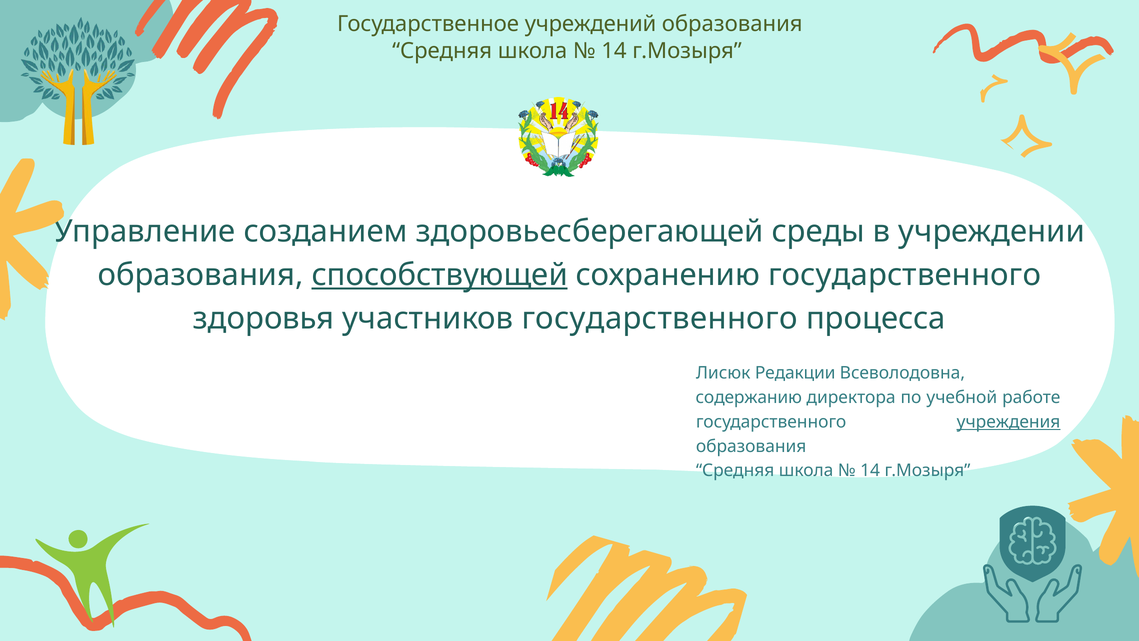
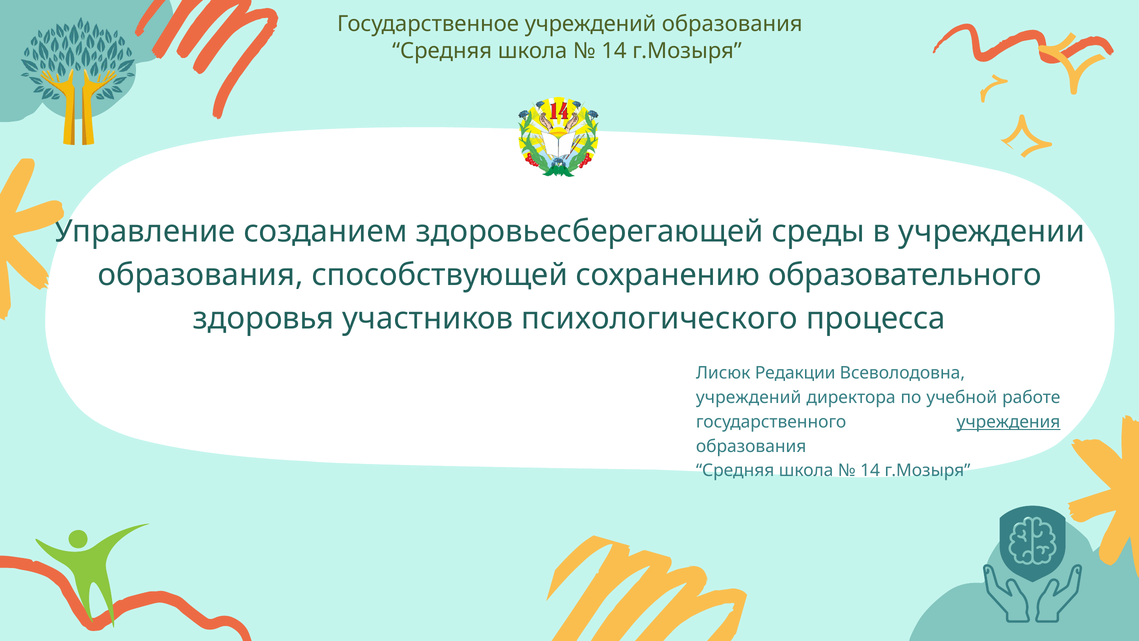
способствующей underline: present -> none (440, 275)
сохранению государственного: государственного -> образовательного (905, 275)
участников государственного: государственного -> психологического (660, 318)
содержанию: содержанию -> учреждений (749, 397)
